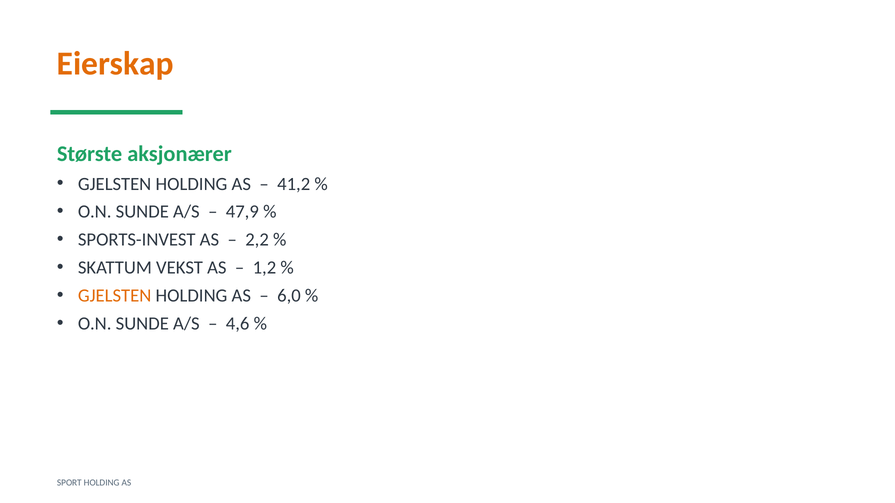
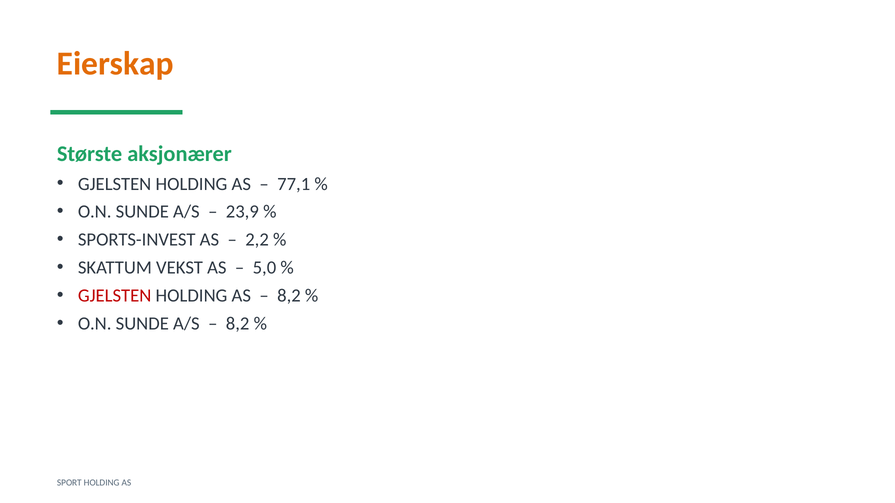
41,2: 41,2 -> 77,1 (294, 184)
47,9: 47,9 -> 23,9 (242, 212)
1,2: 1,2 -> 5,0 (264, 268)
GJELSTEN colour: orange -> red (115, 296)
6,0: 6,0 -> 8,2 (289, 296)
4,6: 4,6 -> 8,2 (238, 324)
